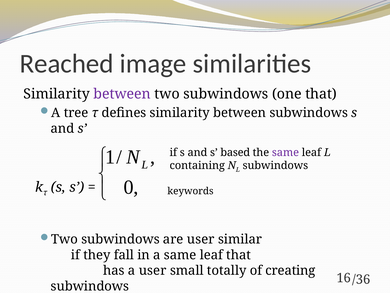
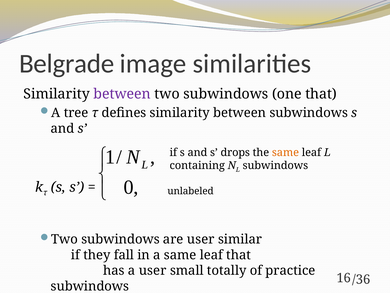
Reached: Reached -> Belgrade (67, 64)
based: based -> drops (235, 152)
same colour: purple -> orange (285, 152)
keywords: keywords -> unlabeled (190, 191)
creating: creating -> practice (290, 270)
